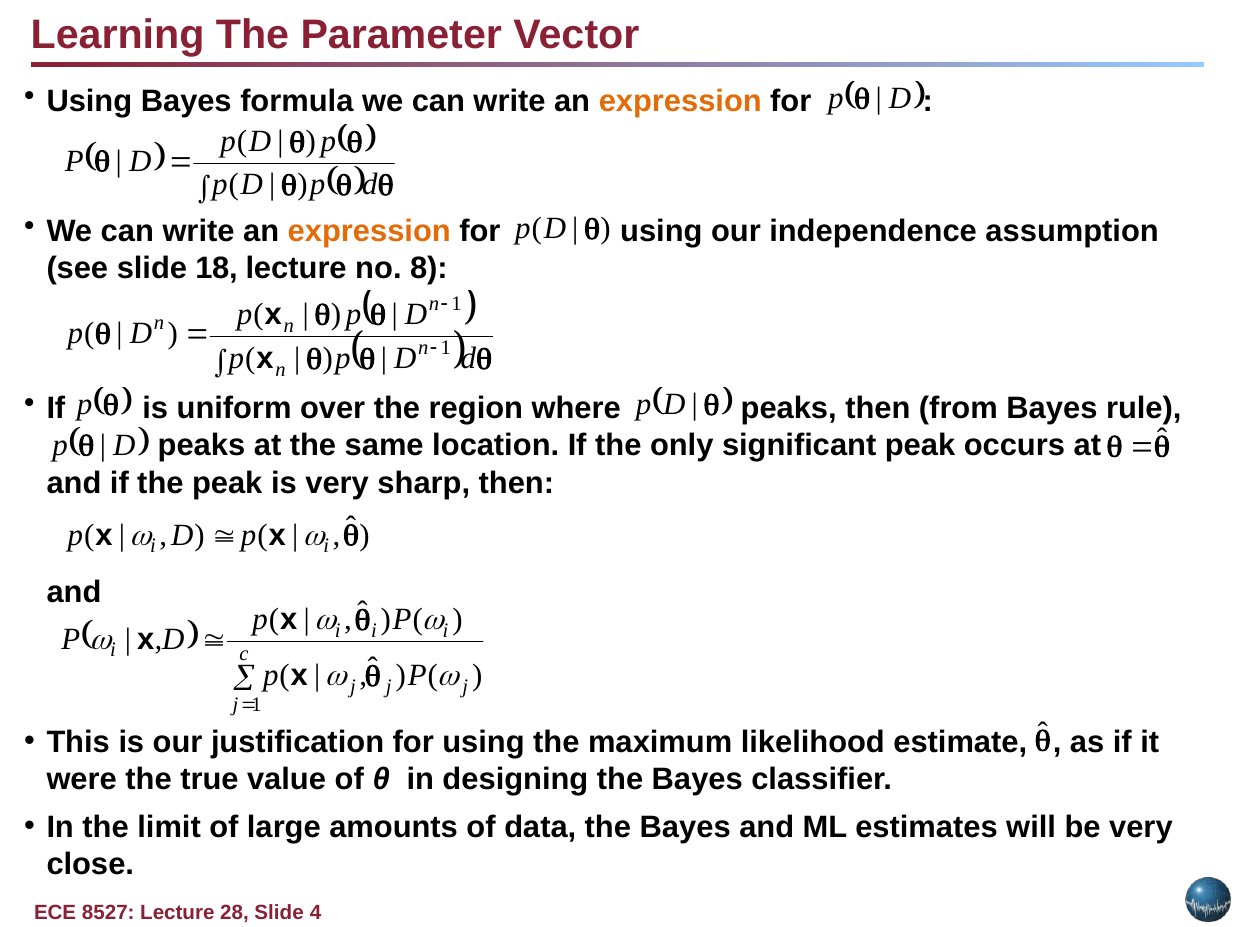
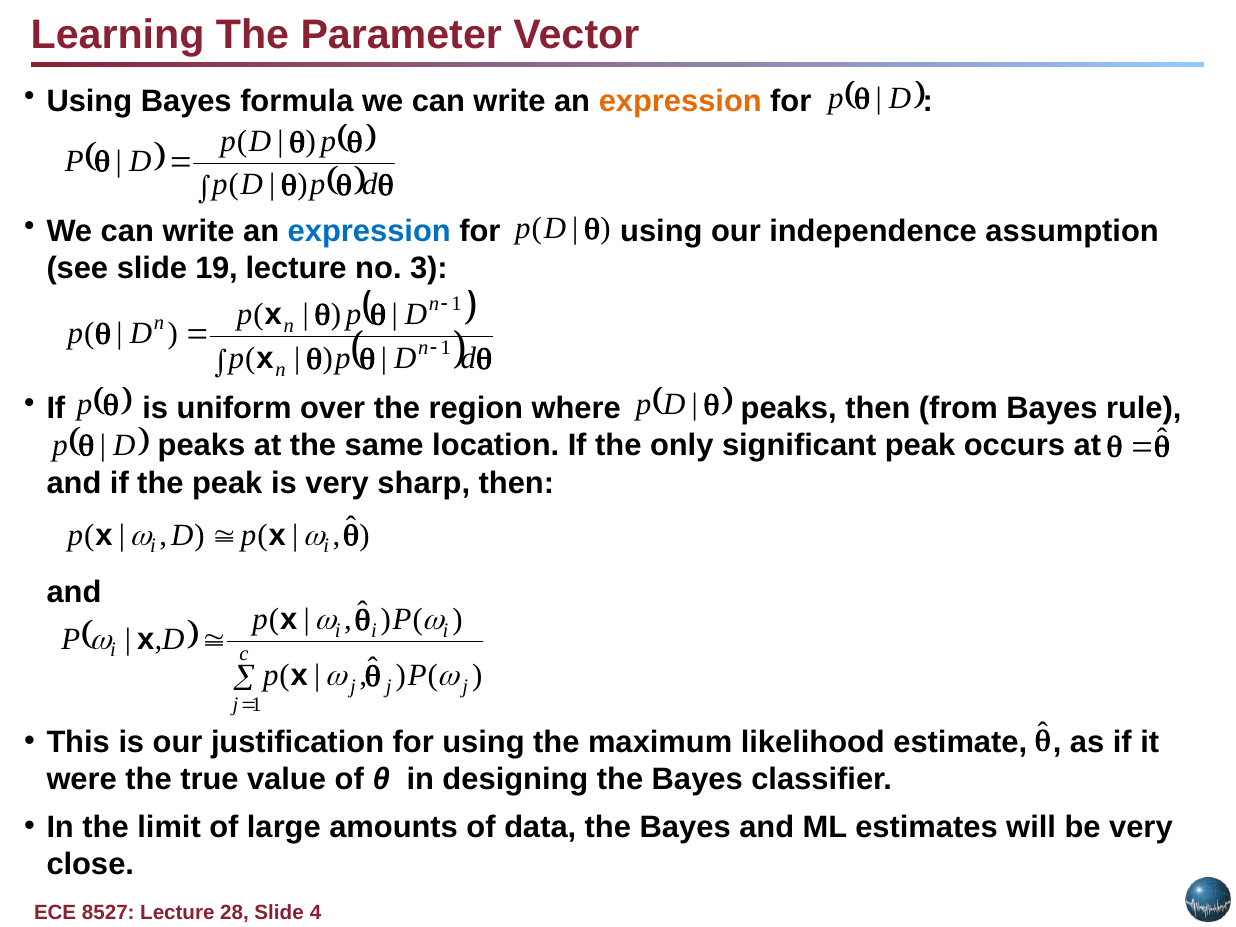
expression colour: orange -> blue (369, 232)
18: 18 -> 19 (216, 269)
8: 8 -> 3 (429, 269)
